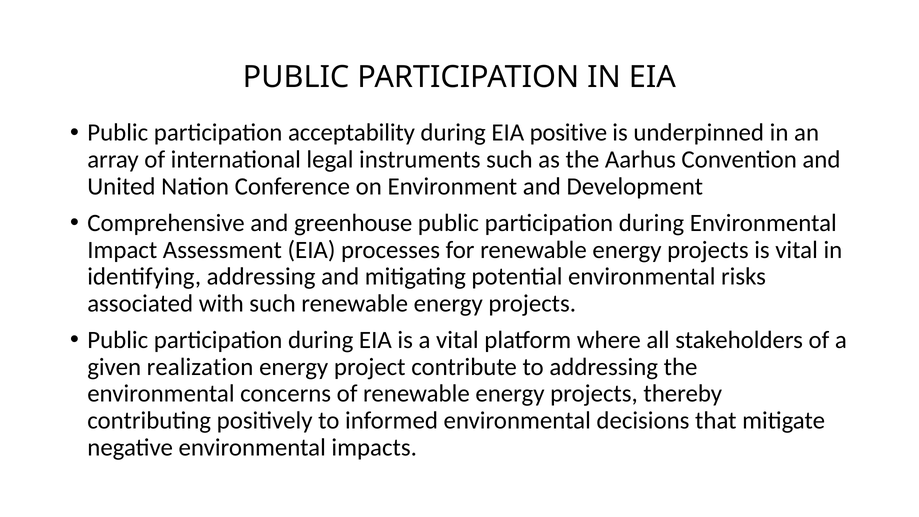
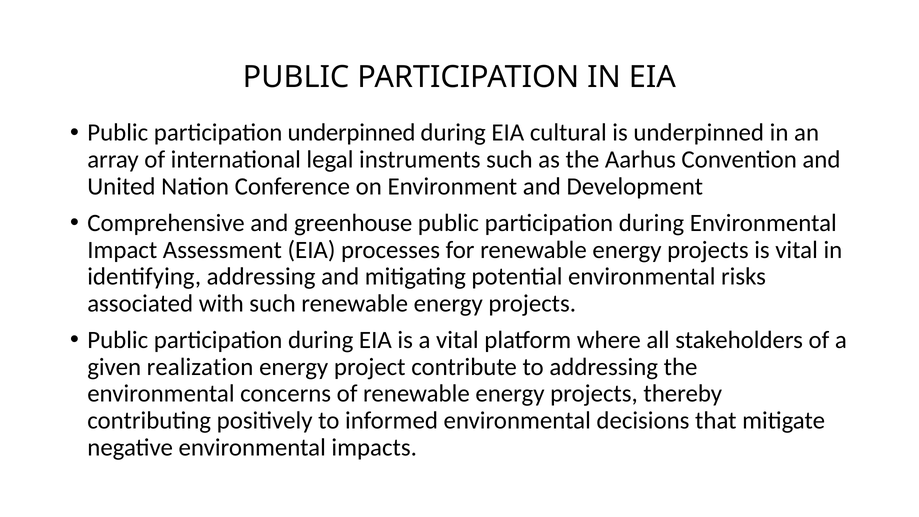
participation acceptability: acceptability -> underpinned (352, 133)
positive: positive -> cultural (568, 133)
